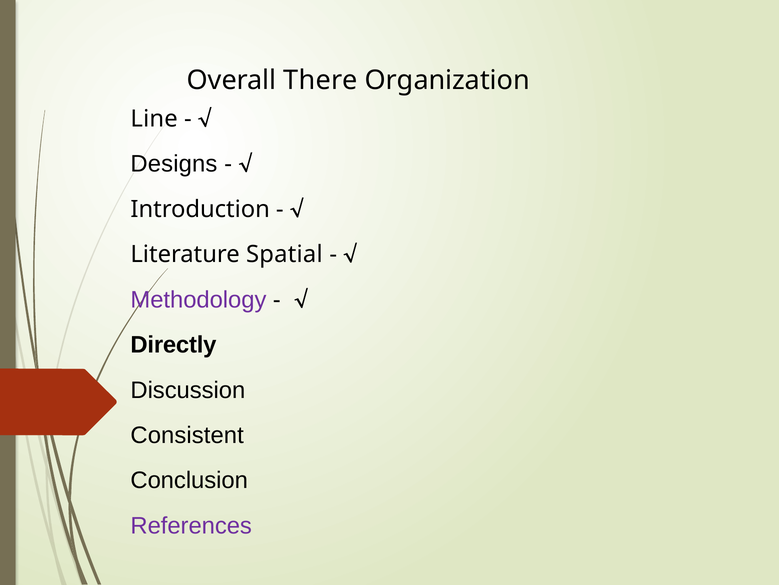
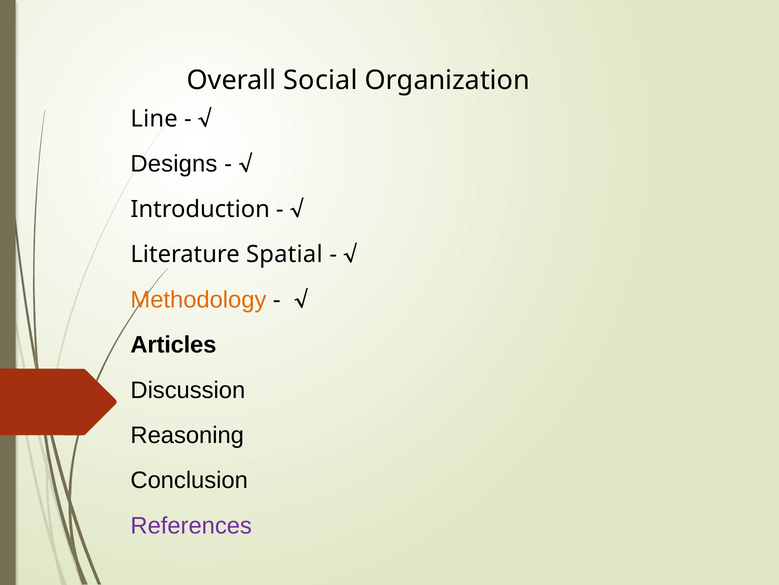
There: There -> Social (321, 80)
Methodology colour: purple -> orange (198, 299)
Directly: Directly -> Articles (173, 344)
Consistent: Consistent -> Reasoning (187, 435)
